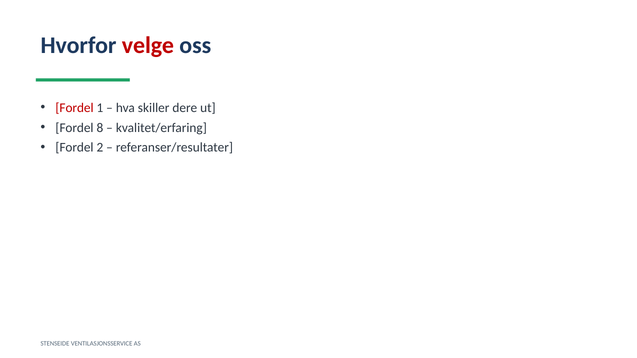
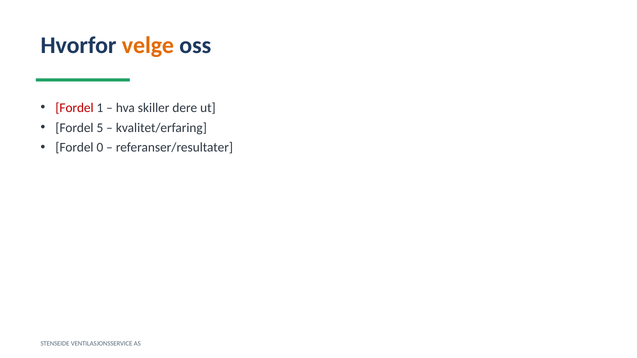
velge colour: red -> orange (148, 45)
8: 8 -> 5 (100, 128)
2: 2 -> 0 (100, 148)
